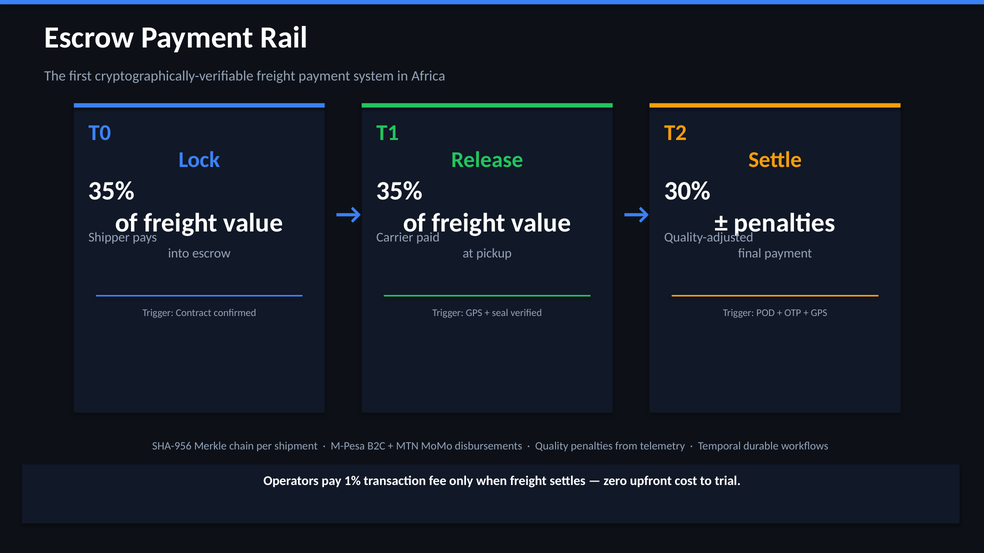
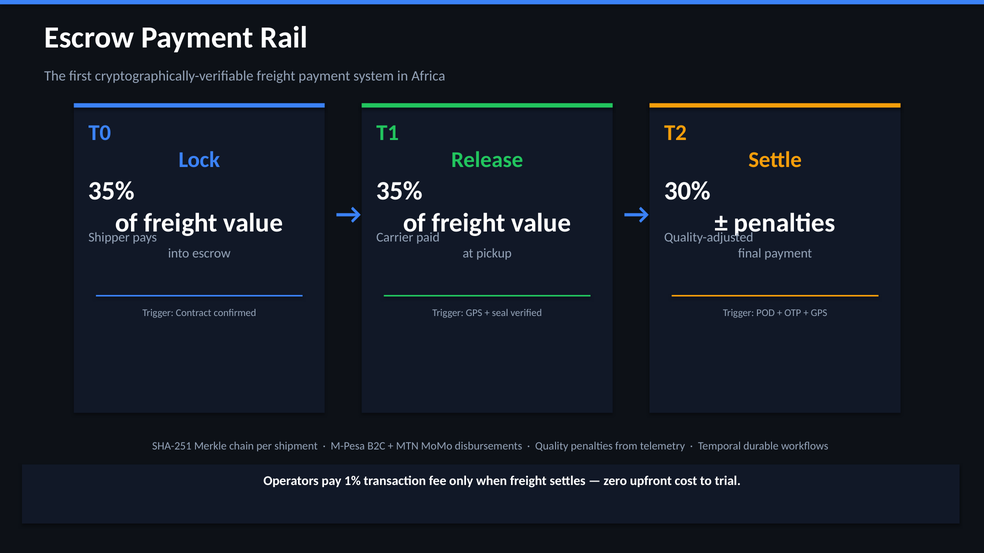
SHA-956: SHA-956 -> SHA-251 (172, 447)
